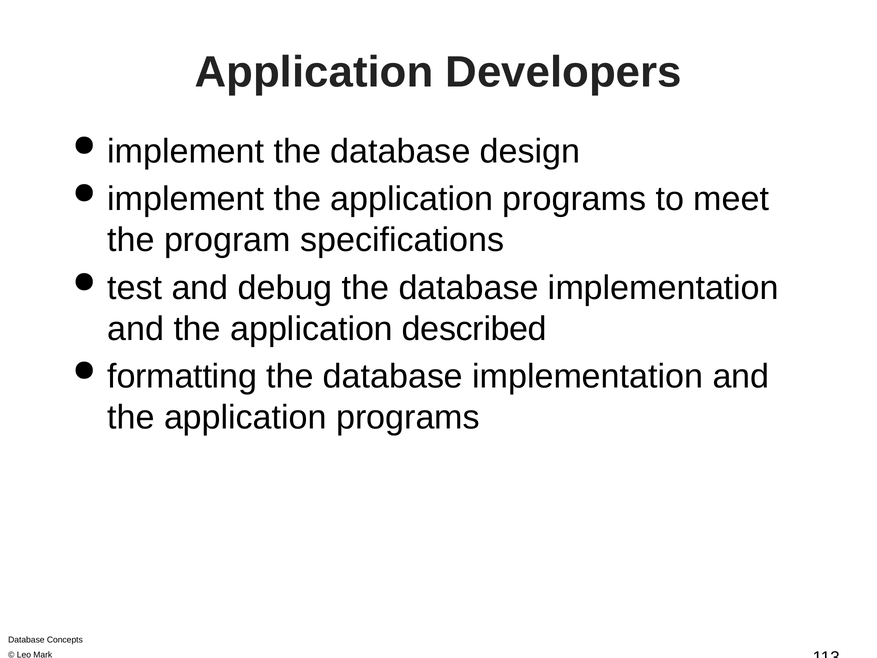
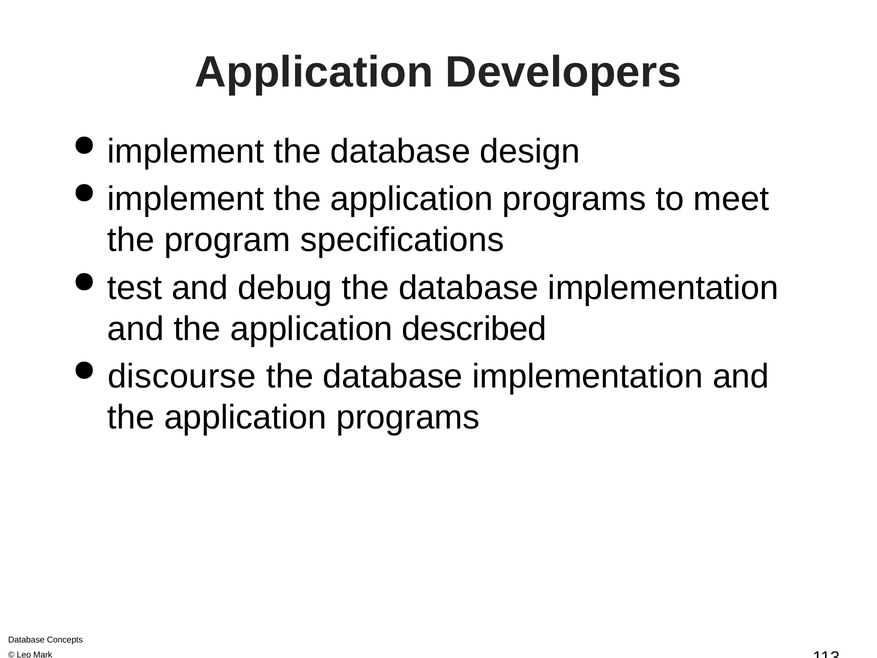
formatting: formatting -> discourse (182, 377)
